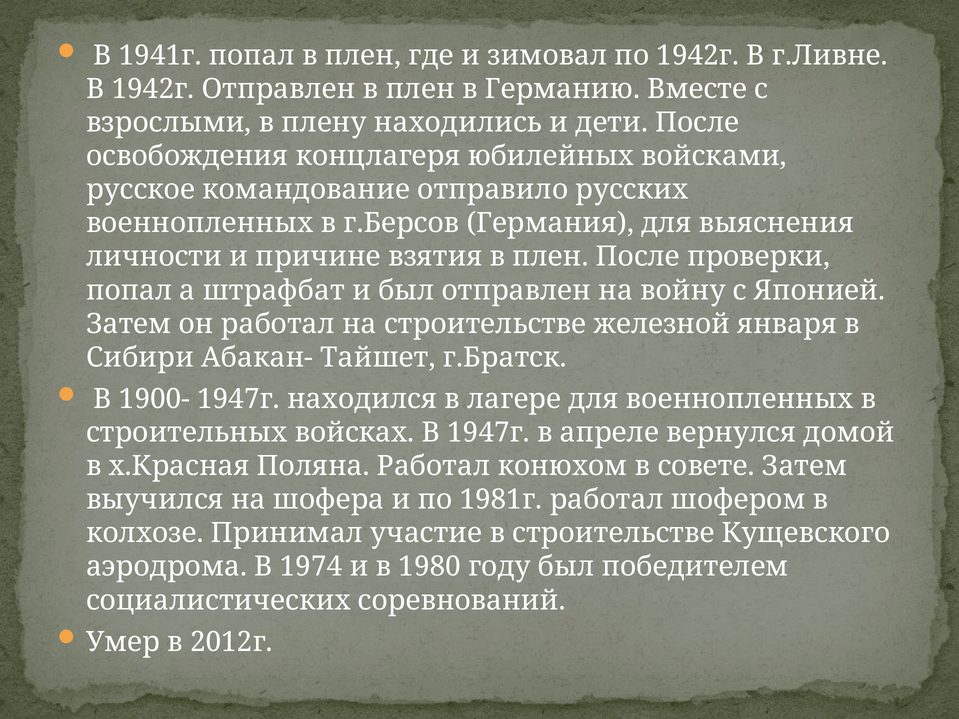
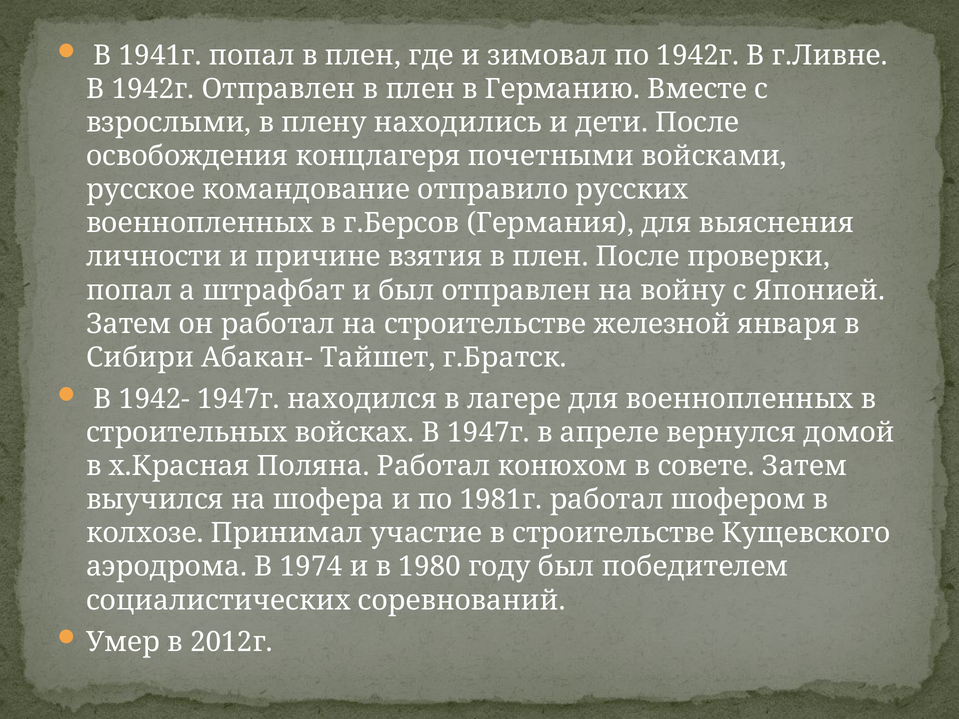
юбилейных: юбилейных -> почетными (551, 156)
1900-: 1900- -> 1942- (154, 399)
